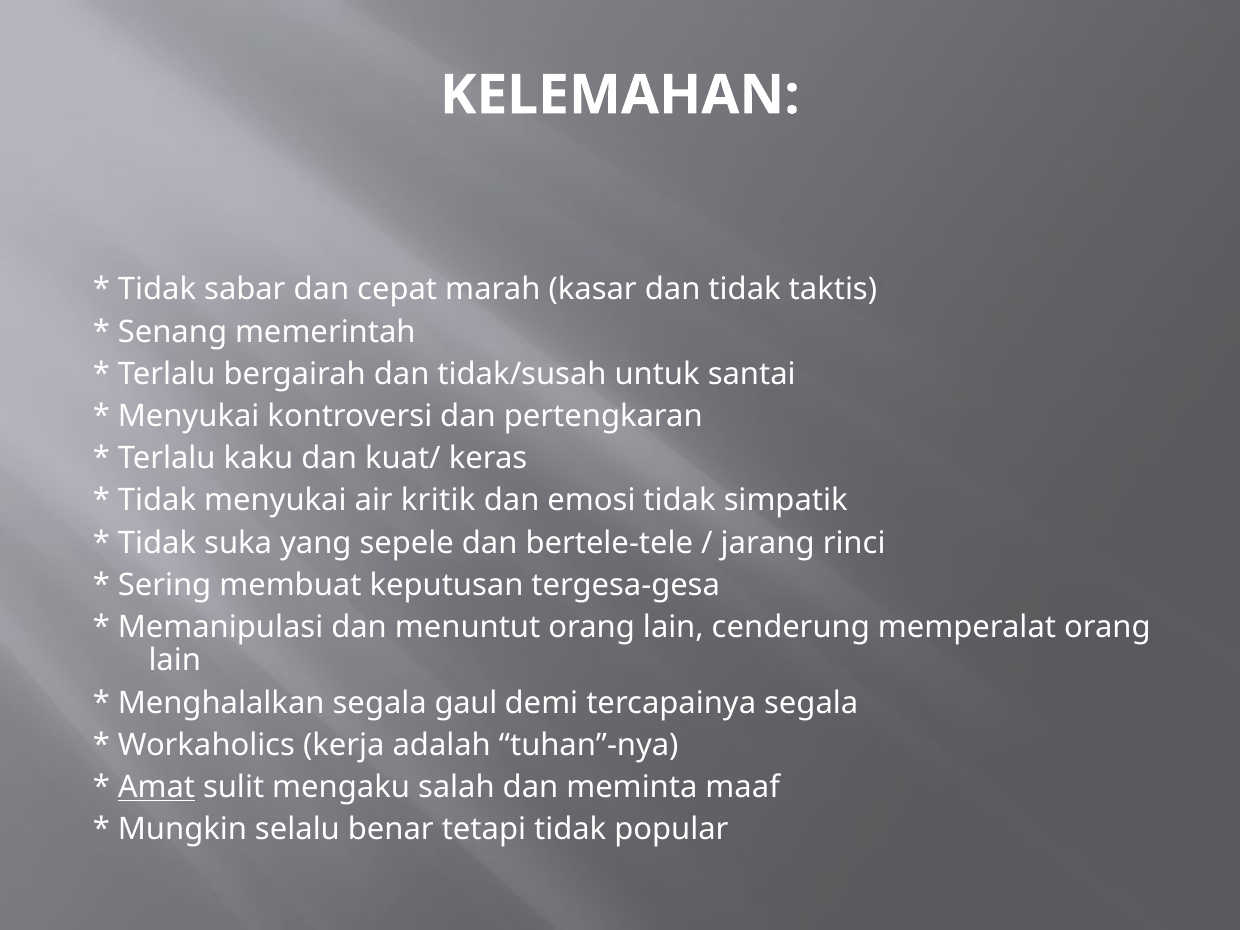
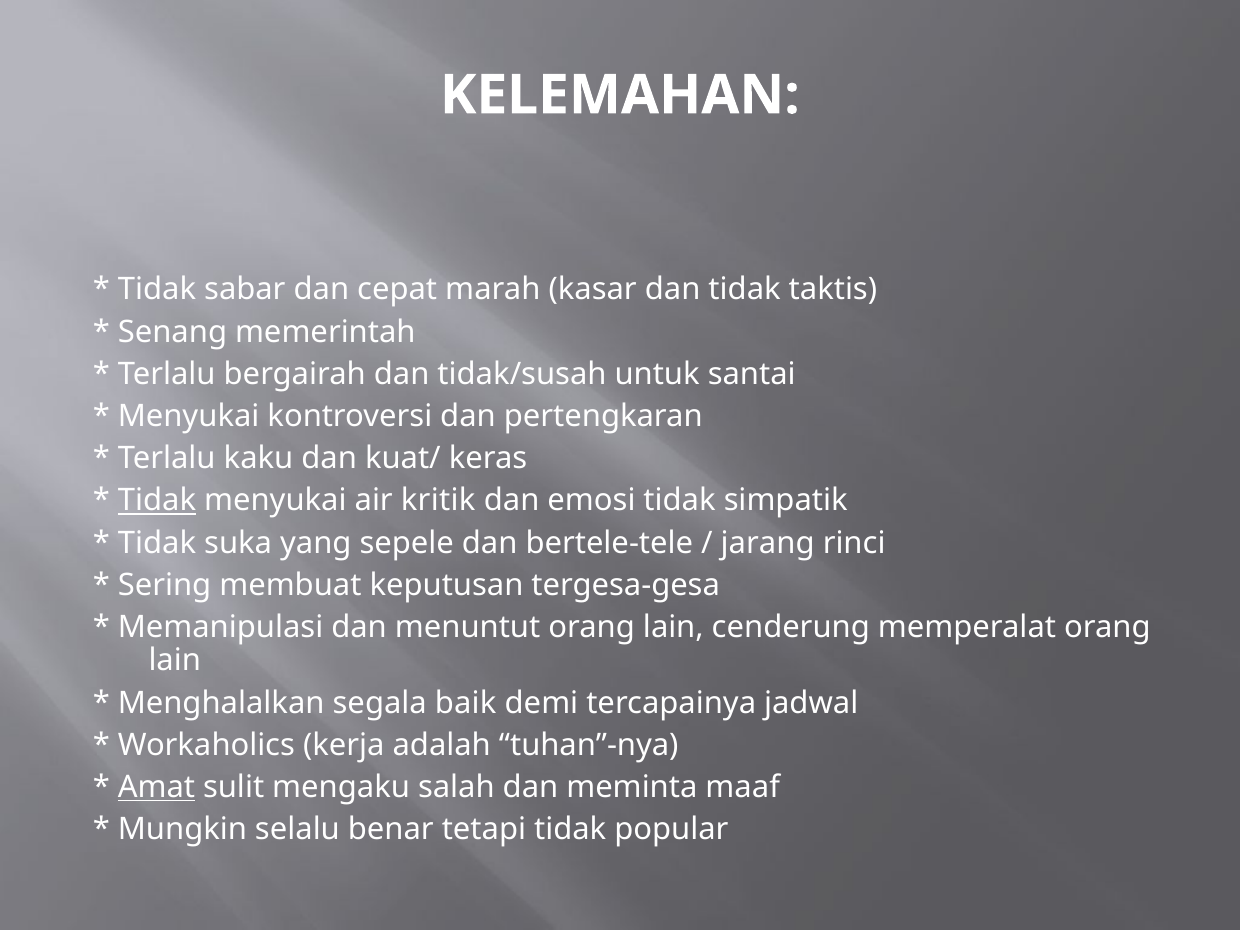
Tidak underline: none -> present (157, 501)
gaul: gaul -> baik (466, 703)
tercapainya segala: segala -> jadwal (811, 703)
